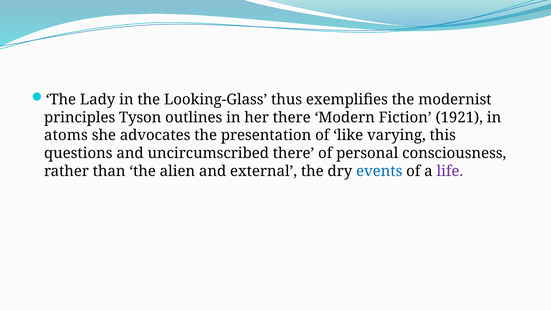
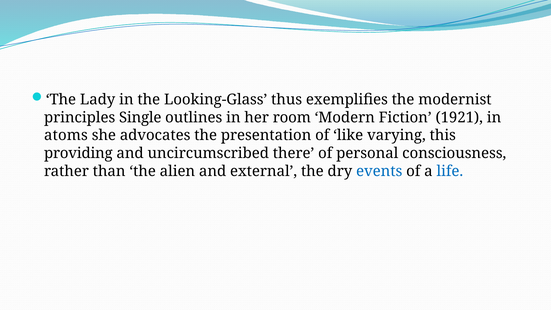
Tyson: Tyson -> Single (140, 117)
her there: there -> room (292, 117)
questions: questions -> providing (78, 153)
life colour: purple -> blue (450, 171)
